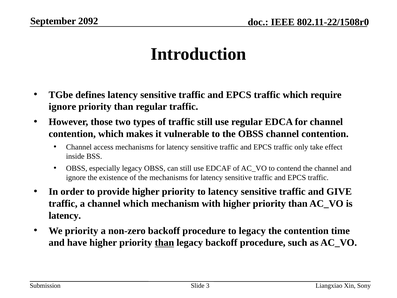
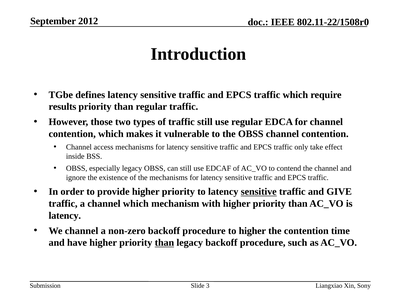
2092: 2092 -> 2012 (88, 21)
ignore: ignore -> results (62, 107)
sensitive underline: none -> present (259, 192)
We priority: priority -> channel (82, 231)
to legacy: legacy -> higher (252, 231)
